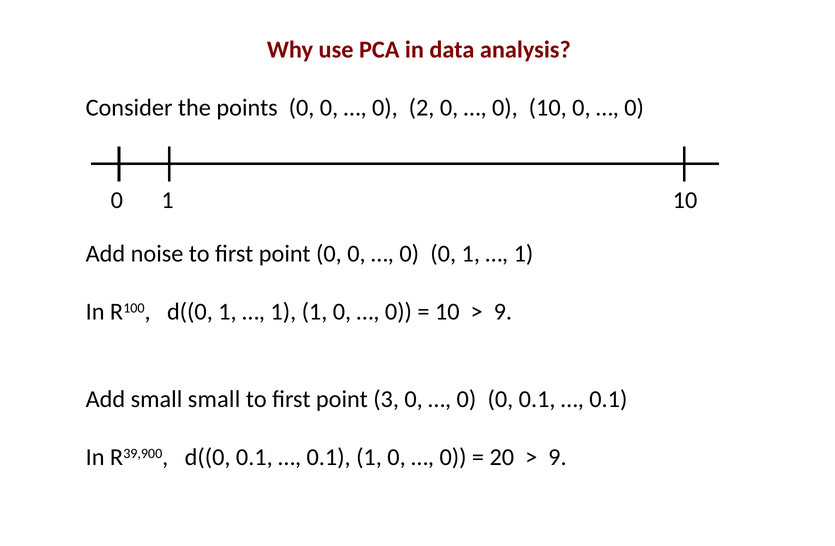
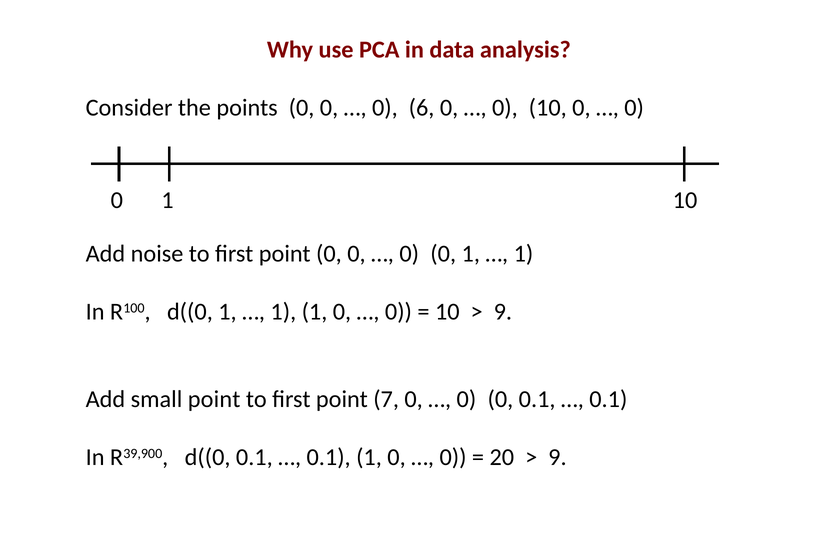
2: 2 -> 6 (422, 108)
small small: small -> point (214, 399)
3: 3 -> 7 (386, 399)
